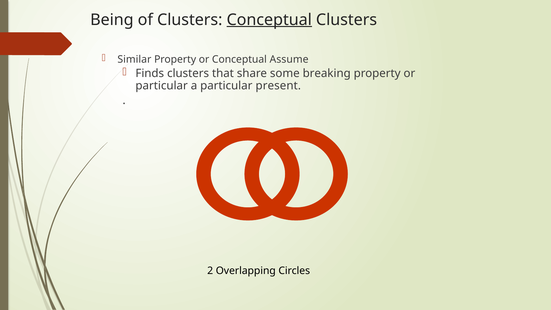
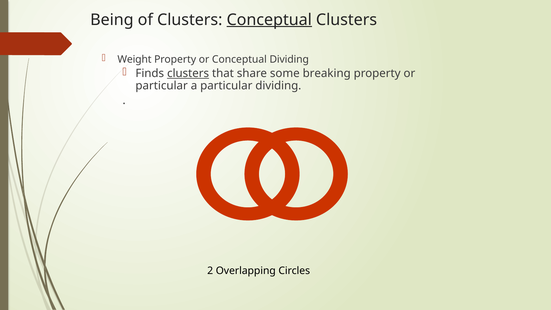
Similar: Similar -> Weight (134, 59)
Conceptual Assume: Assume -> Dividing (289, 59)
clusters underline: none -> present (188, 73)
particular present: present -> dividing (278, 86)
